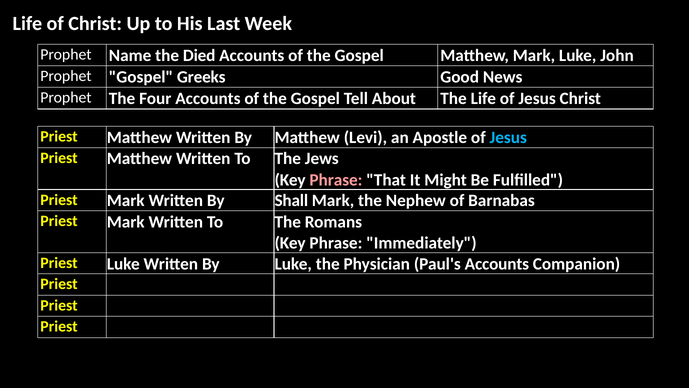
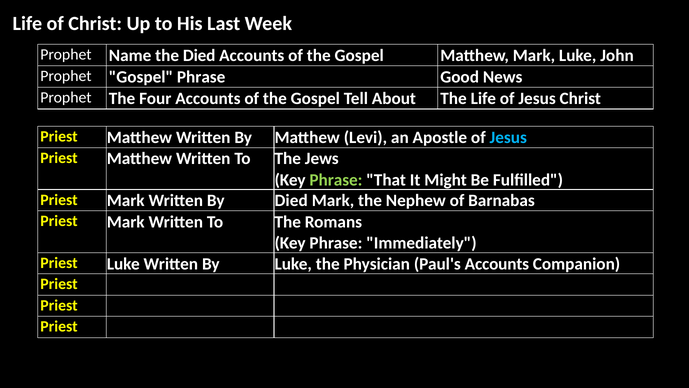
Gospel Greeks: Greeks -> Phrase (201, 77)
Phrase colour: pink -> light green (336, 180)
By Shall: Shall -> Died (291, 201)
